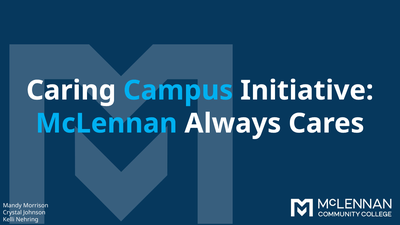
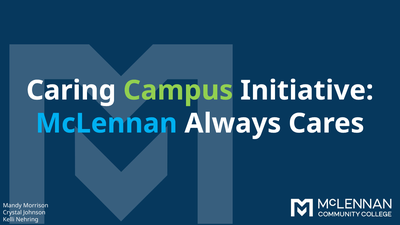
Campus colour: light blue -> light green (178, 90)
